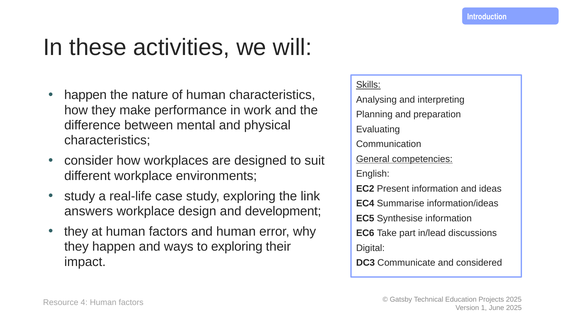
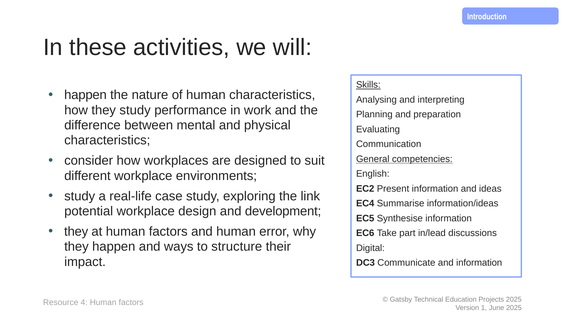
they make: make -> study (135, 110)
answers: answers -> potential (89, 211)
to exploring: exploring -> structure (237, 247)
and considered: considered -> information (479, 263)
